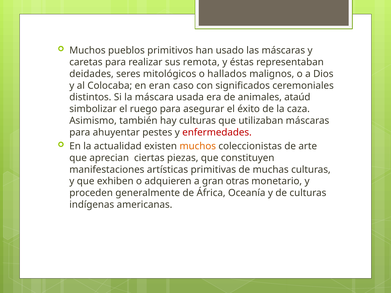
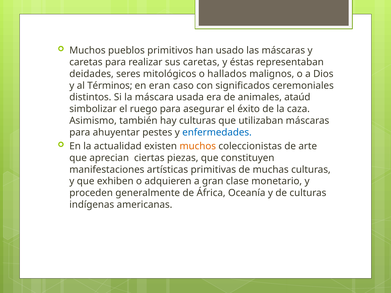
sus remota: remota -> caretas (201, 62)
Colocaba: Colocaba -> Términos (110, 86)
enfermedades colour: red -> blue (217, 133)
otras: otras -> clase (237, 181)
